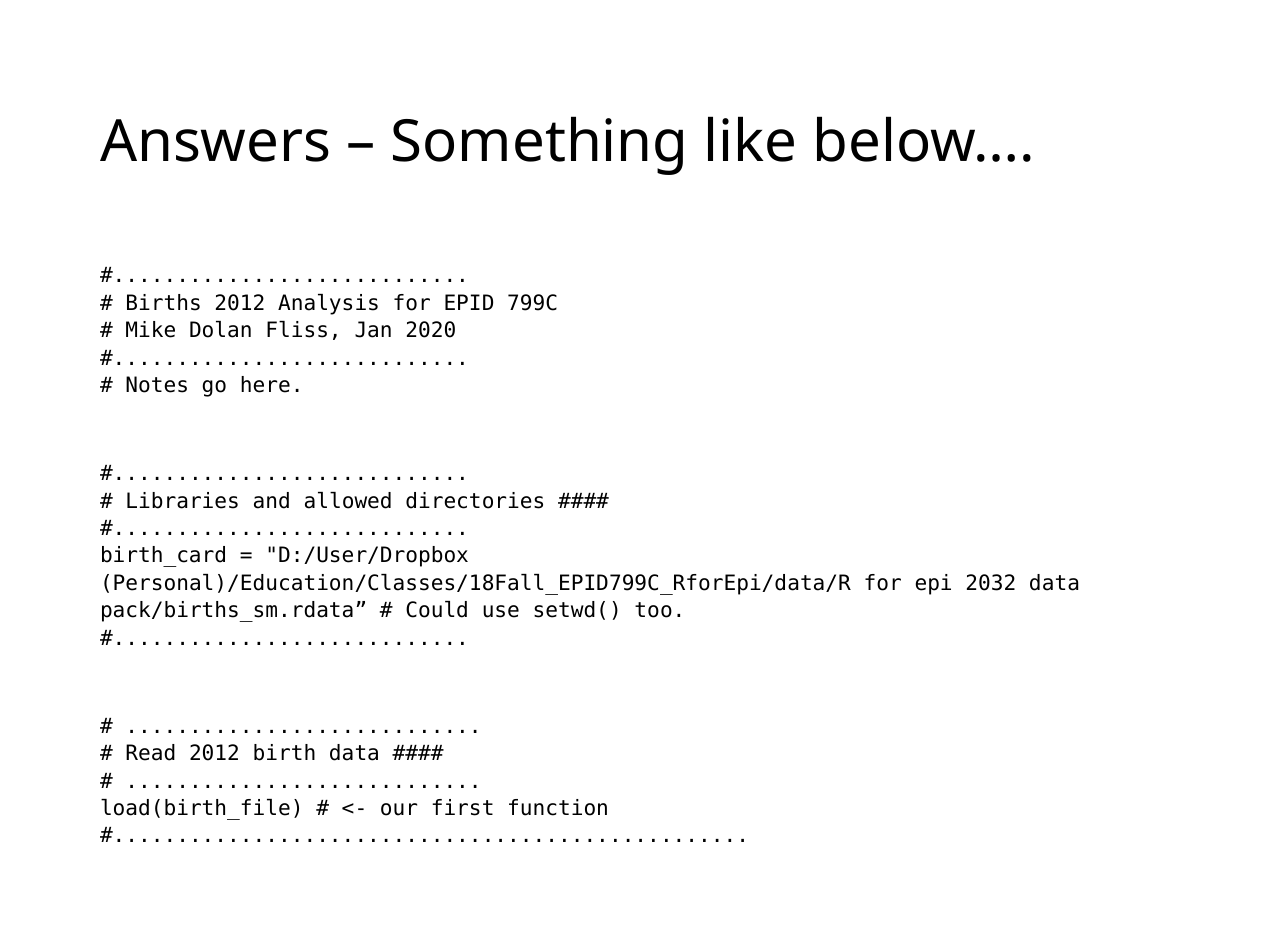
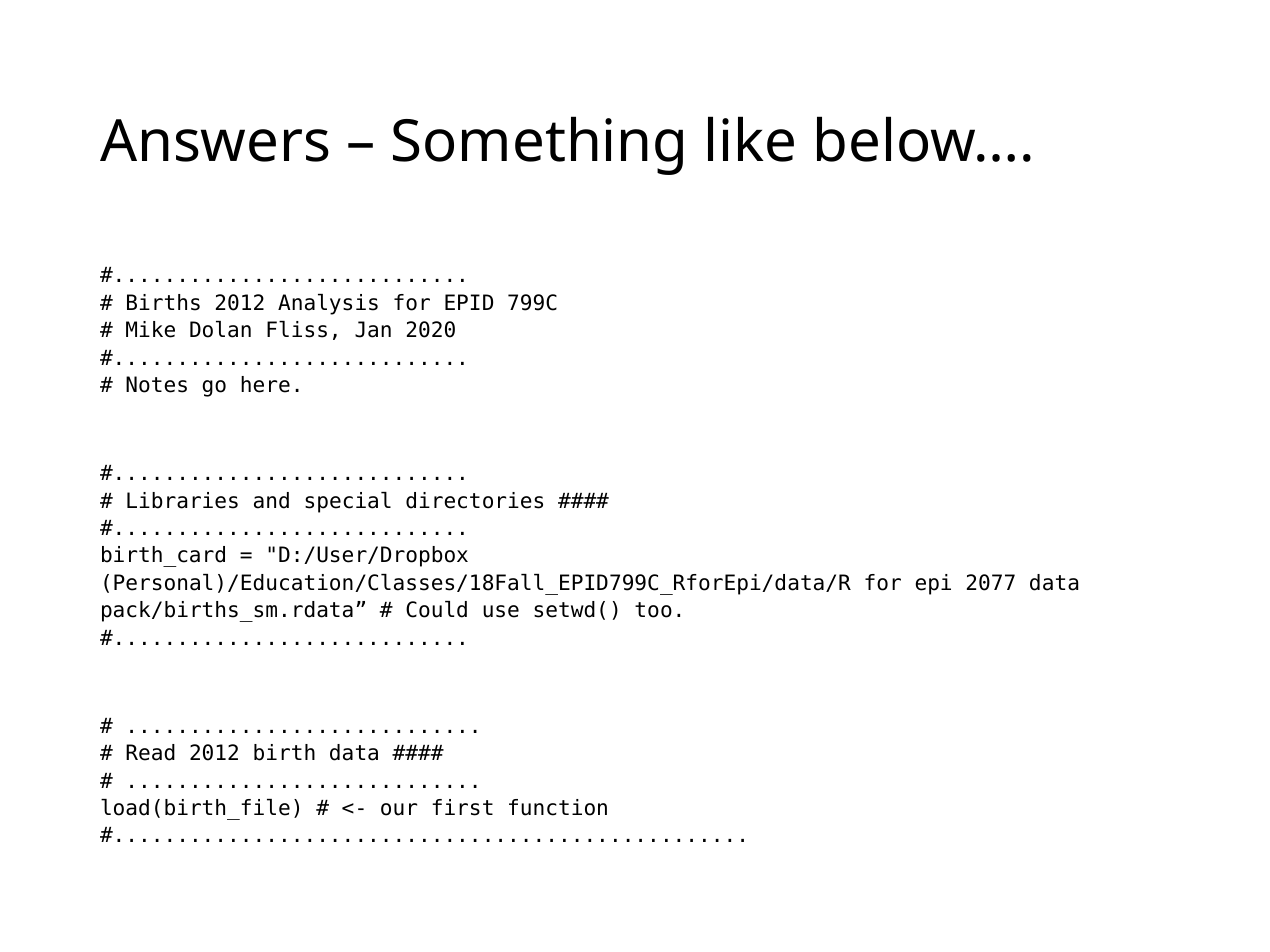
allowed: allowed -> special (348, 501)
2032: 2032 -> 2077 (991, 584)
